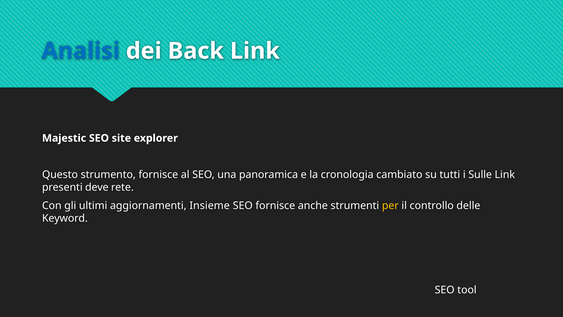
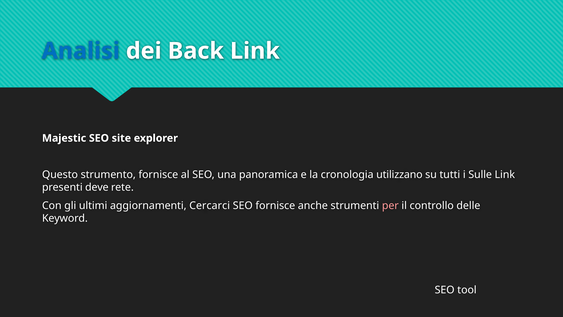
cambiato: cambiato -> utilizzano (399, 175)
Insieme: Insieme -> Cercarci (210, 206)
per colour: yellow -> pink (390, 206)
